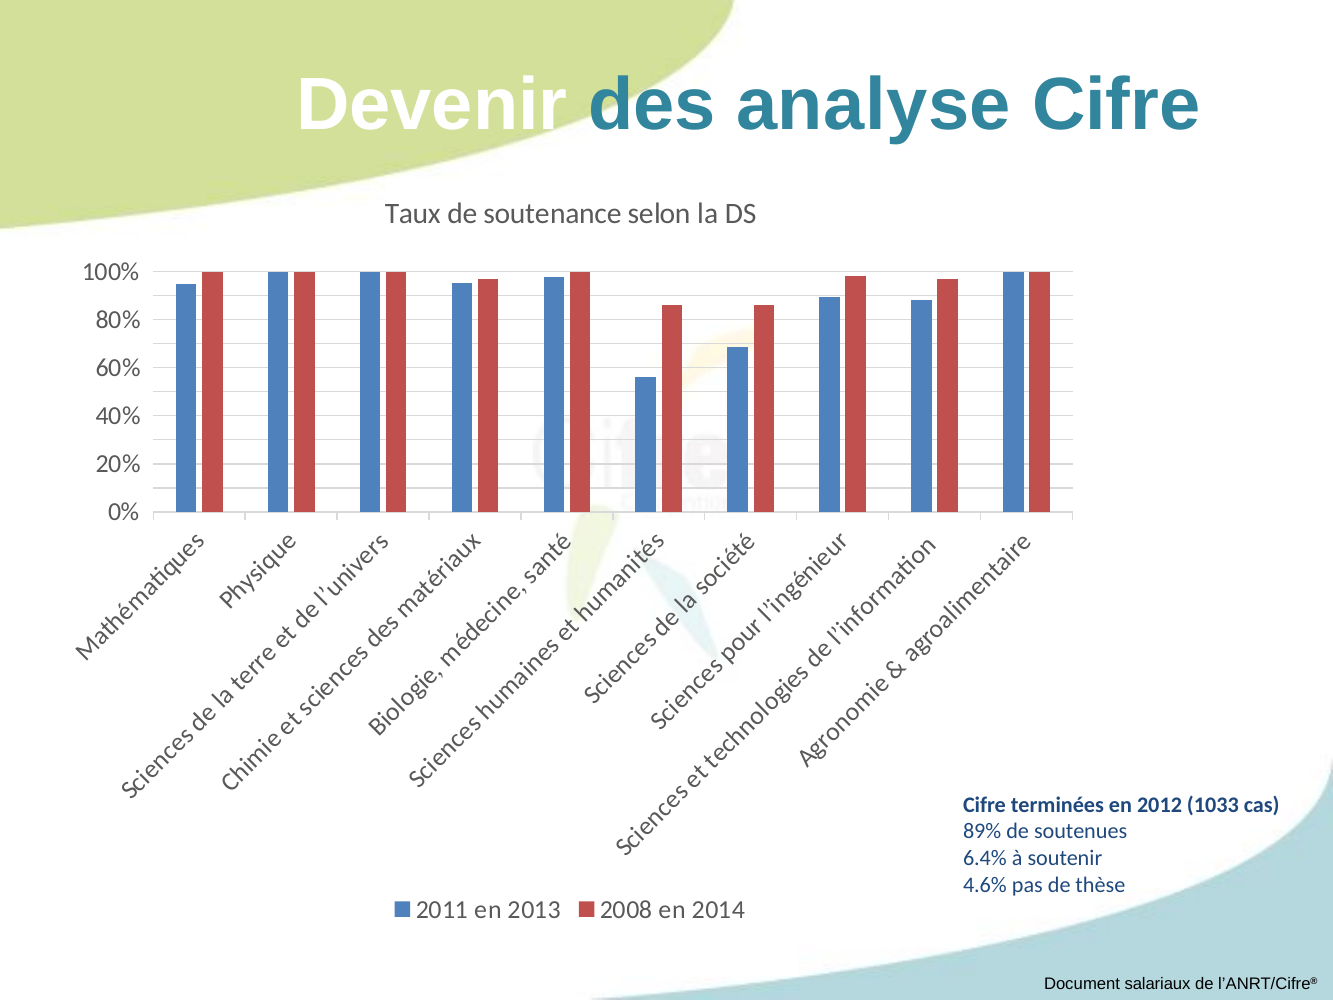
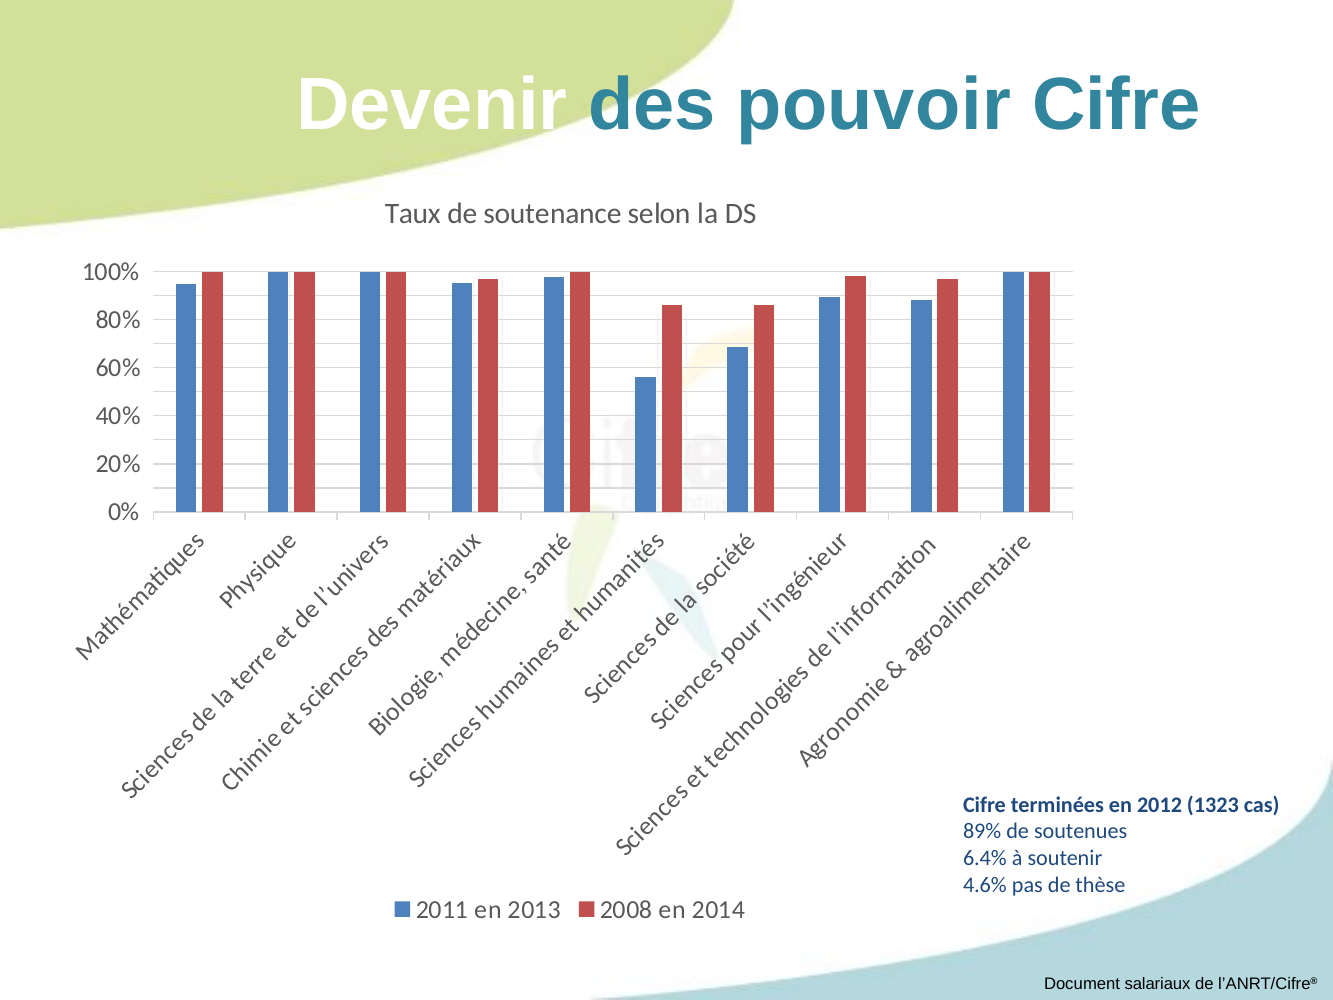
analyse: analyse -> pouvoir (874, 105)
1033: 1033 -> 1323 (1213, 805)
